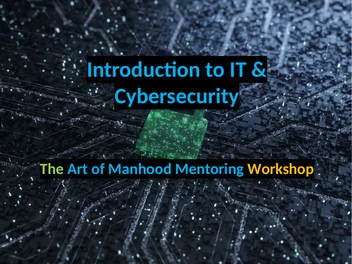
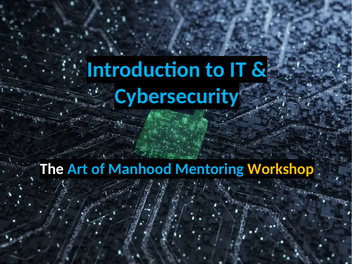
The colour: light green -> white (52, 169)
